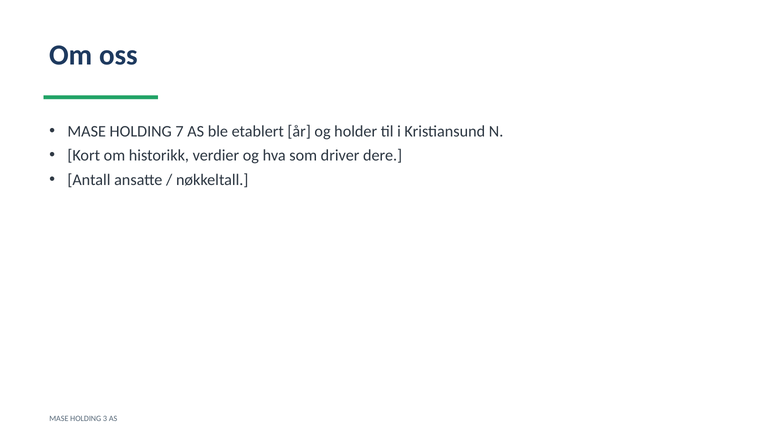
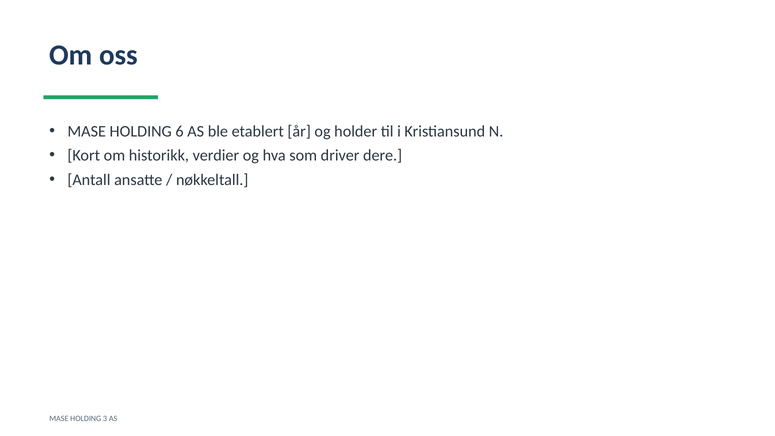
7: 7 -> 6 (180, 131)
